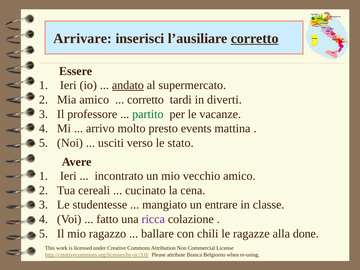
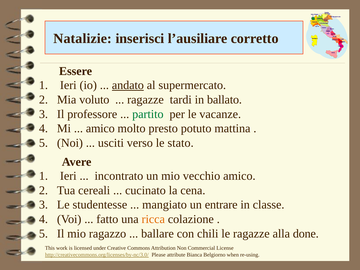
Arrivare: Arrivare -> Natalizie (83, 38)
corretto underline: present -> none (255, 38)
Mia amico: amico -> voluto (94, 100)
corretto: corretto -> ragazze (145, 100)
diverti: diverti -> ballato (224, 100)
arrivo: arrivo -> amico (100, 128)
events: events -> potuto (196, 128)
ricca colour: purple -> orange (153, 219)
